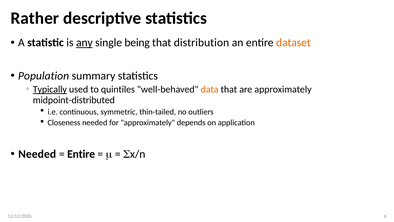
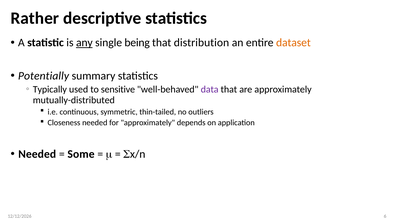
Population: Population -> Potentially (44, 76)
Typically underline: present -> none (50, 89)
quintiles: quintiles -> sensitive (118, 89)
data colour: orange -> purple (210, 89)
midpoint-distributed: midpoint-distributed -> mutually-distributed (74, 100)
Entire: Entire -> Some (81, 154)
